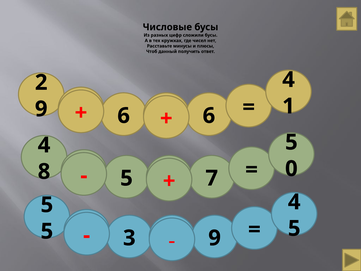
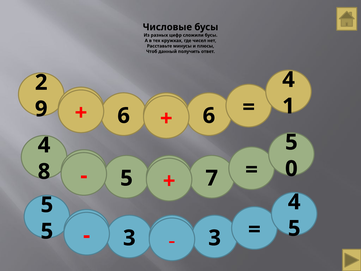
3 9: 9 -> 3 (215, 238)
